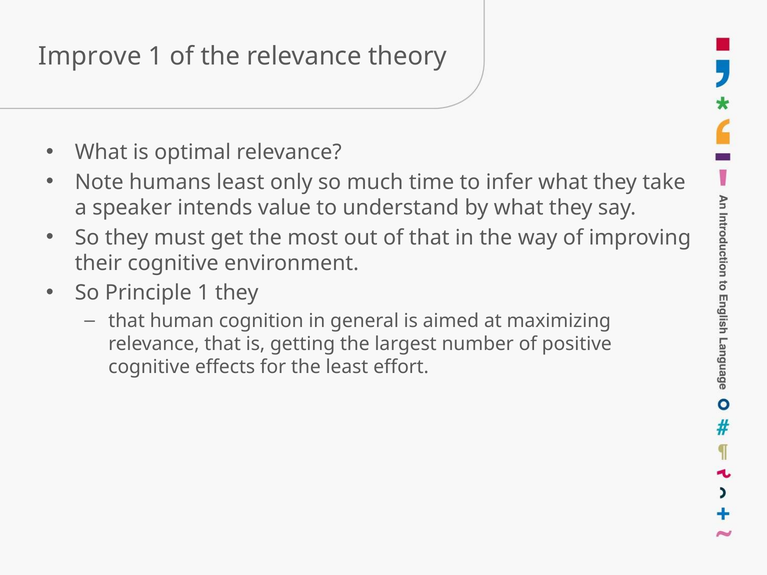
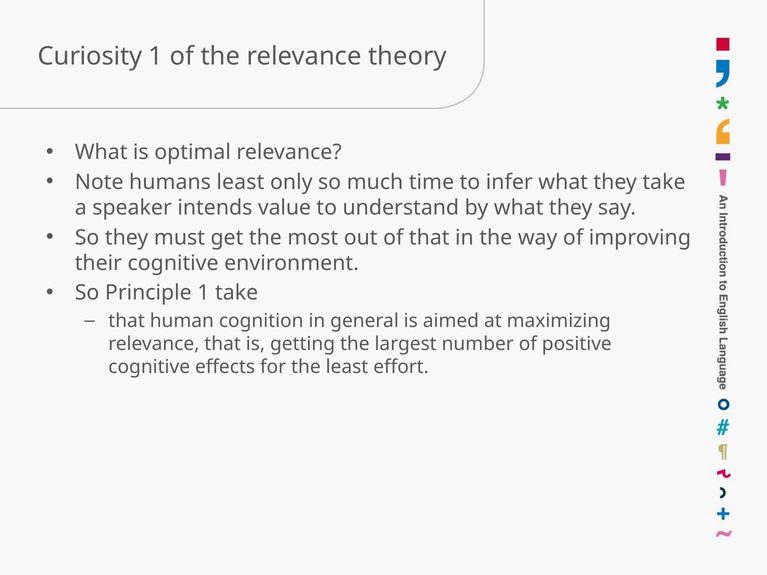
Improve: Improve -> Curiosity (90, 56)
1 they: they -> take (237, 293)
